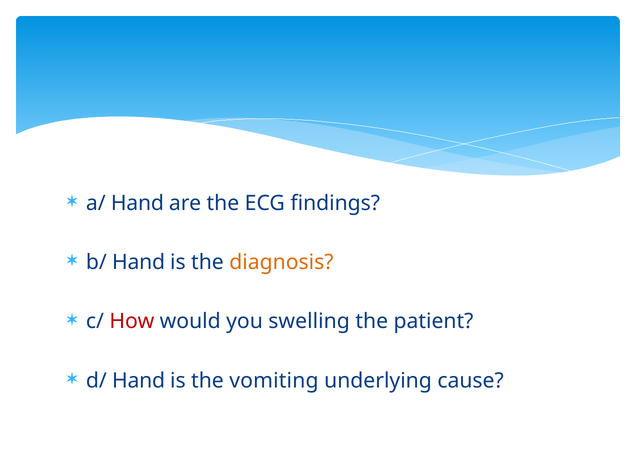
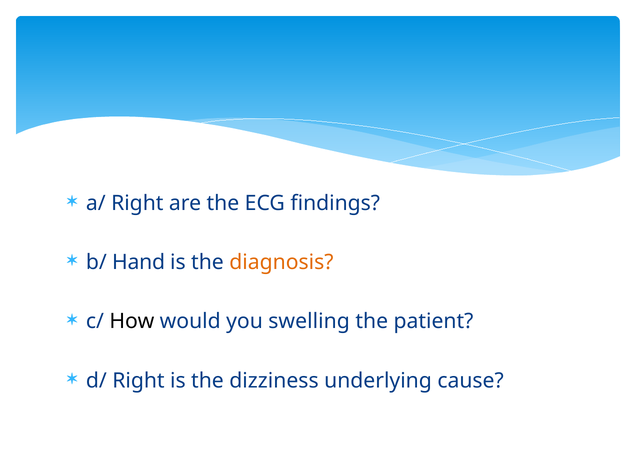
a/ Hand: Hand -> Right (137, 203)
How colour: red -> black (132, 322)
d/ Hand: Hand -> Right (138, 381)
vomiting: vomiting -> dizziness (274, 381)
